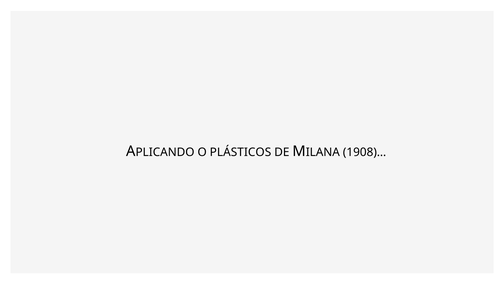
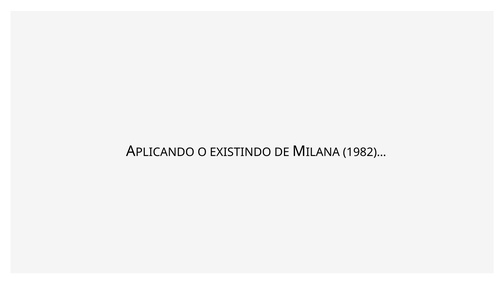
PLÁSTICOS: PLÁSTICOS -> EXISTINDO (240, 152)
1908)…: 1908)… -> 1982)… (365, 152)
